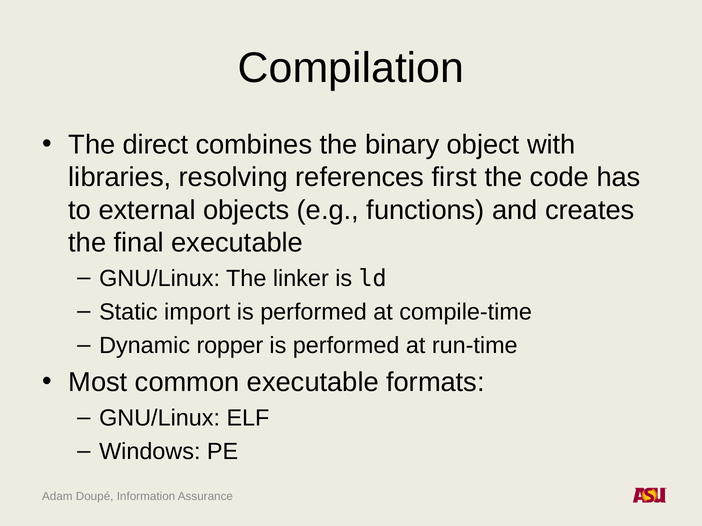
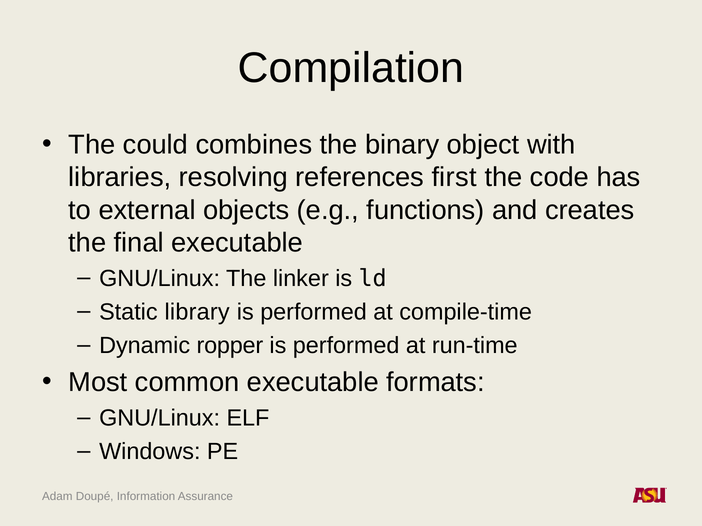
direct: direct -> could (155, 145)
import: import -> library (197, 312)
